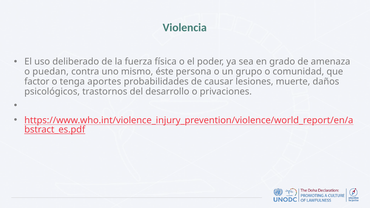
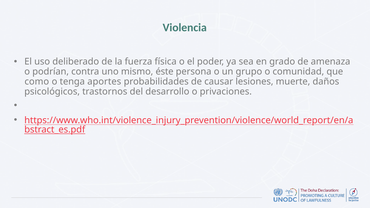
puedan: puedan -> podrían (51, 72)
factor: factor -> como (37, 82)
